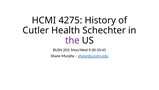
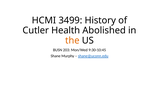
4275: 4275 -> 3499 (70, 20)
Schechter: Schechter -> Abolished (104, 30)
the colour: purple -> orange (72, 40)
